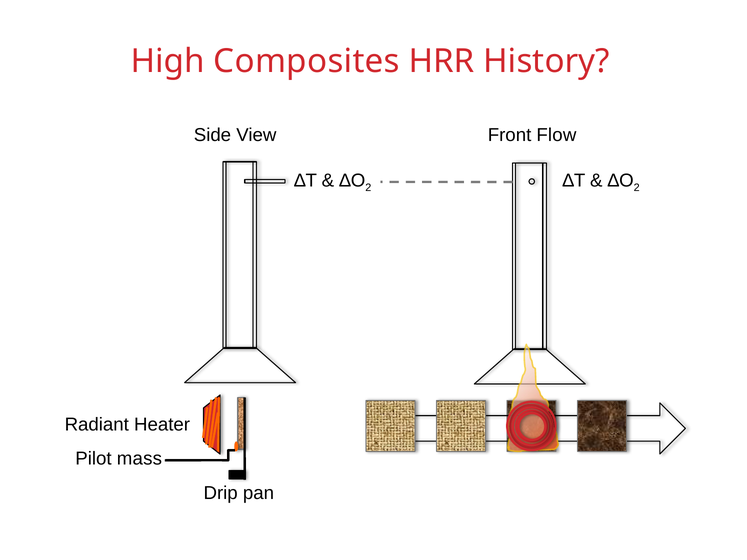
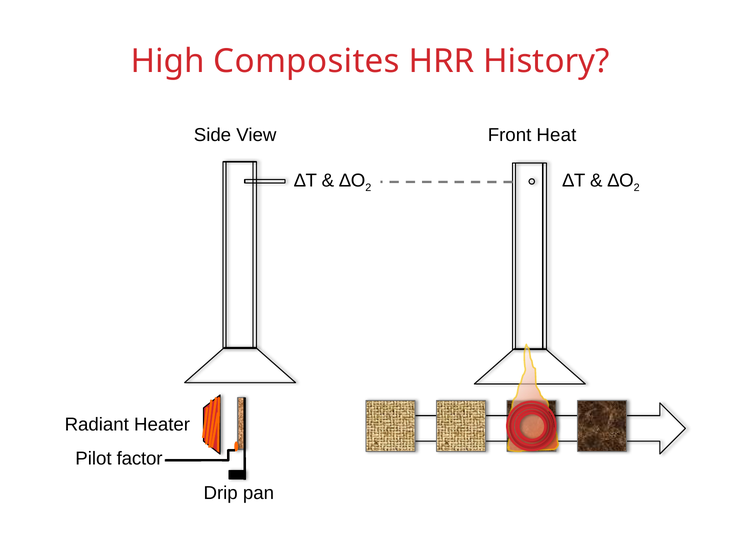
Flow: Flow -> Heat (556, 135)
mass: mass -> factor (140, 459)
